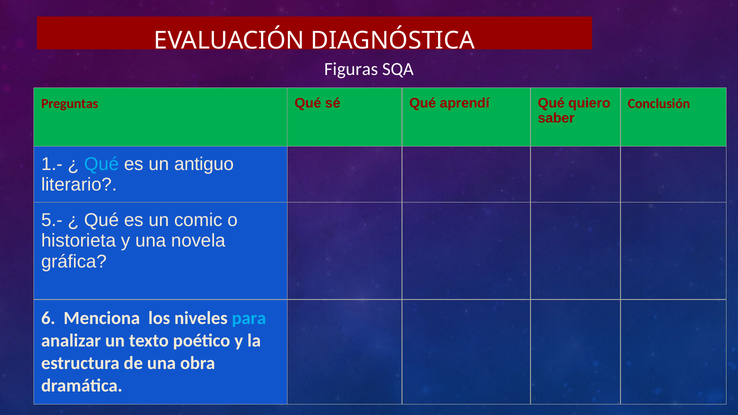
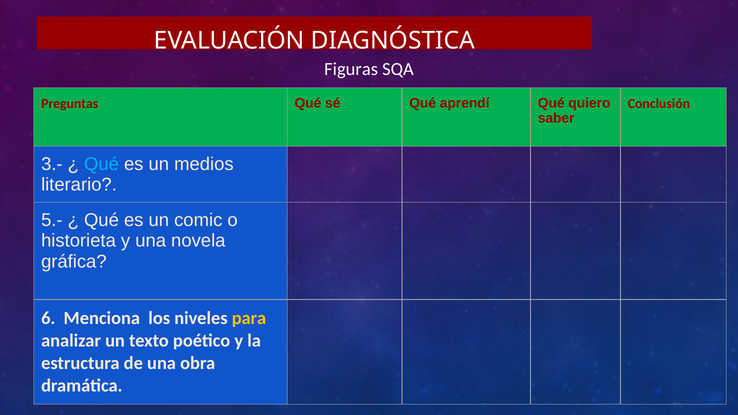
1.-: 1.- -> 3.- (52, 164)
antiguo: antiguo -> medios (204, 164)
para colour: light blue -> yellow (249, 318)
